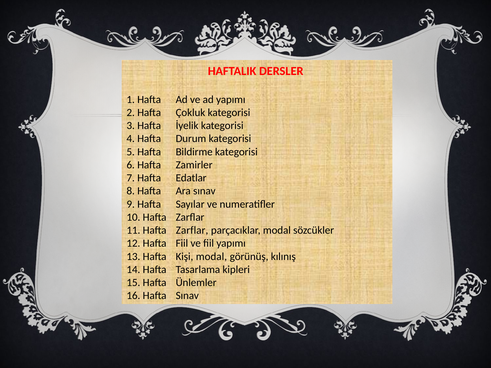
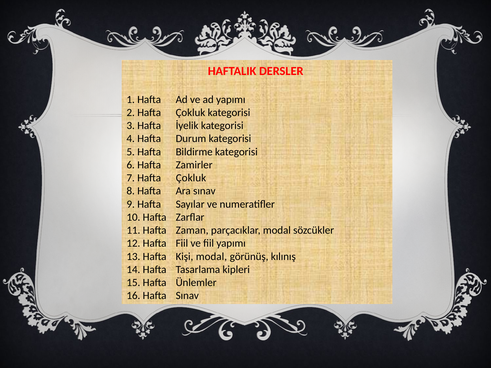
7 Hafta Edatlar: Edatlar -> Çokluk (191, 178)
11 Hafta Zarflar: Zarflar -> Zaman (192, 230)
